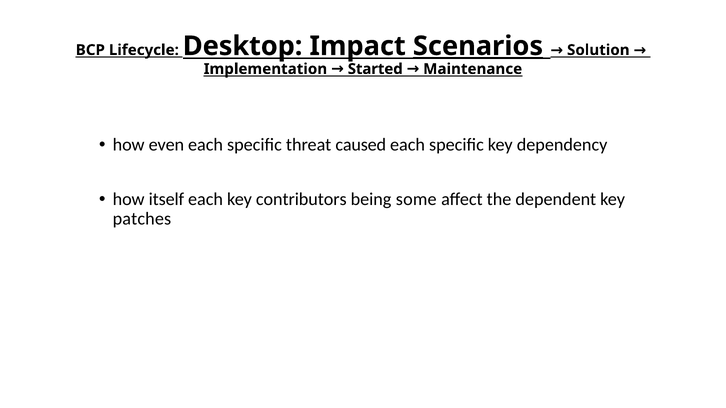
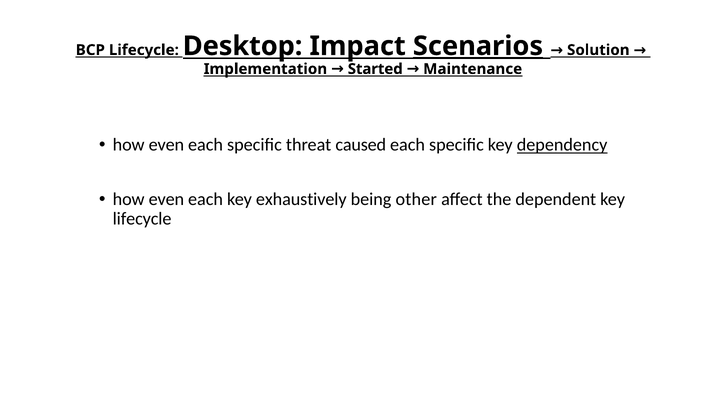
dependency underline: none -> present (562, 145)
itself: itself -> even (166, 199)
contributors: contributors -> exhaustively (301, 199)
some: some -> other (416, 199)
patches: patches -> lifecycle (142, 219)
